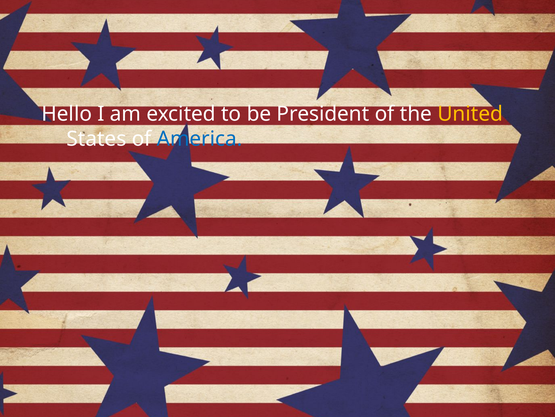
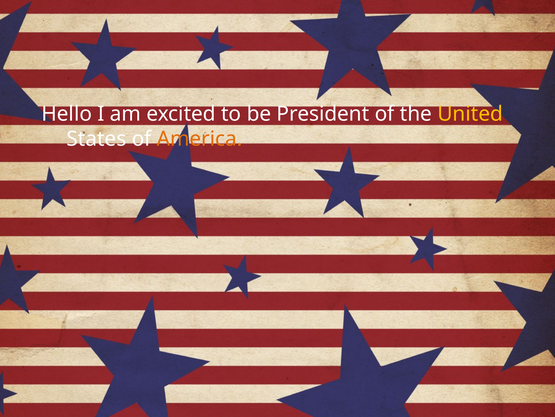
America colour: blue -> orange (200, 139)
